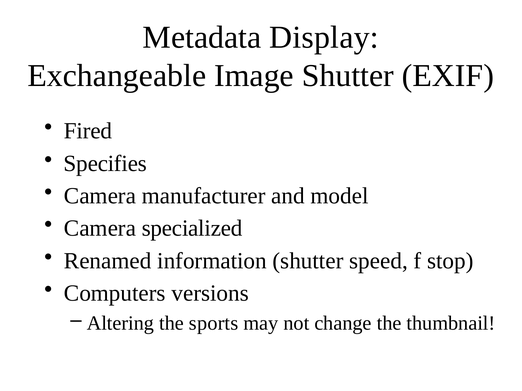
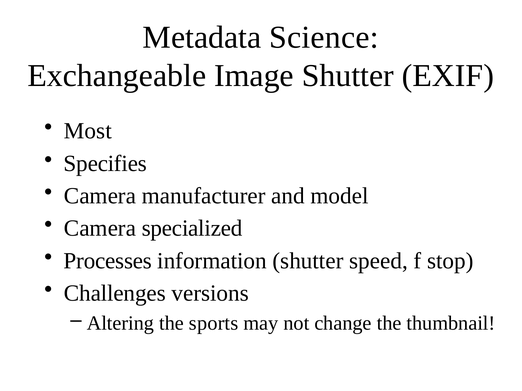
Display: Display -> Science (324, 37)
Fired: Fired -> Most (88, 131)
Renamed: Renamed -> Processes (108, 261)
Computers: Computers -> Challenges (115, 294)
